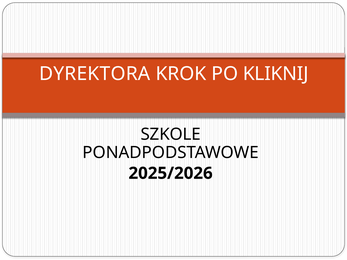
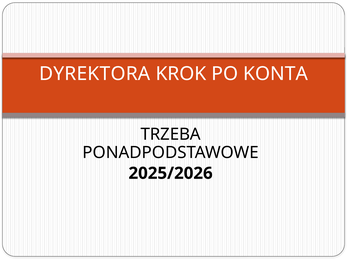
KLIKNIJ: KLIKNIJ -> KONTA (276, 74)
SZKOLE: SZKOLE -> TRZEBA (171, 134)
